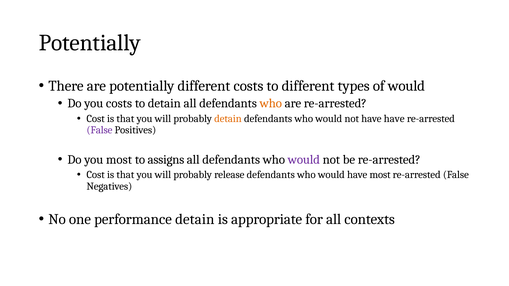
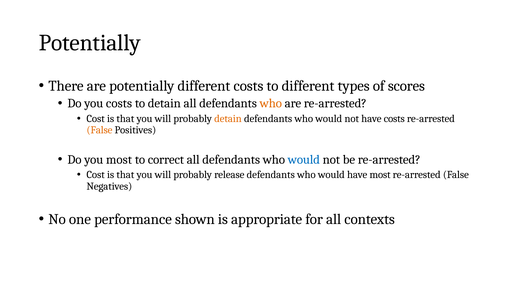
of would: would -> scores (406, 86)
have have: have -> costs (394, 119)
False colour: purple -> orange (99, 130)
assigns: assigns -> correct (166, 160)
would colour: purple -> blue (304, 160)
performance detain: detain -> shown (195, 219)
